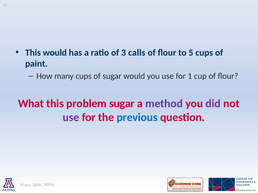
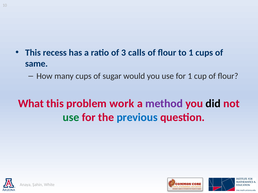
This would: would -> recess (55, 53)
to 5: 5 -> 1 (191, 53)
paint: paint -> same (36, 64)
problem sugar: sugar -> work (122, 104)
did colour: purple -> black (213, 104)
use colour: purple -> green (71, 118)
